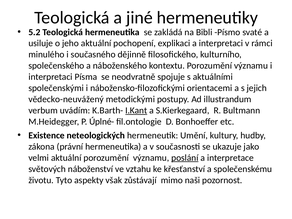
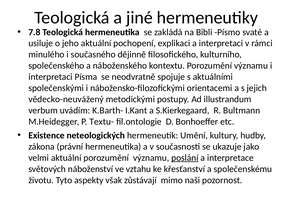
5.2: 5.2 -> 7.8 (34, 32)
I.Kant underline: present -> none (136, 110)
Úplné-: Úplné- -> Textu- (102, 122)
